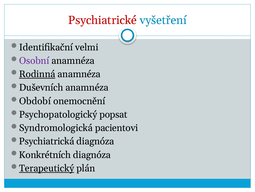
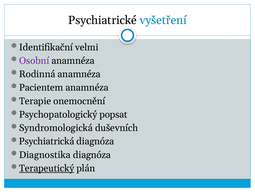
Psychiatrické colour: red -> black (102, 20)
Rodinná underline: present -> none (37, 74)
Duševních: Duševních -> Pacientem (41, 87)
Období: Období -> Terapie (35, 101)
pacientovi: pacientovi -> duševních (117, 127)
Konkrétních: Konkrétních -> Diagnostika (45, 154)
